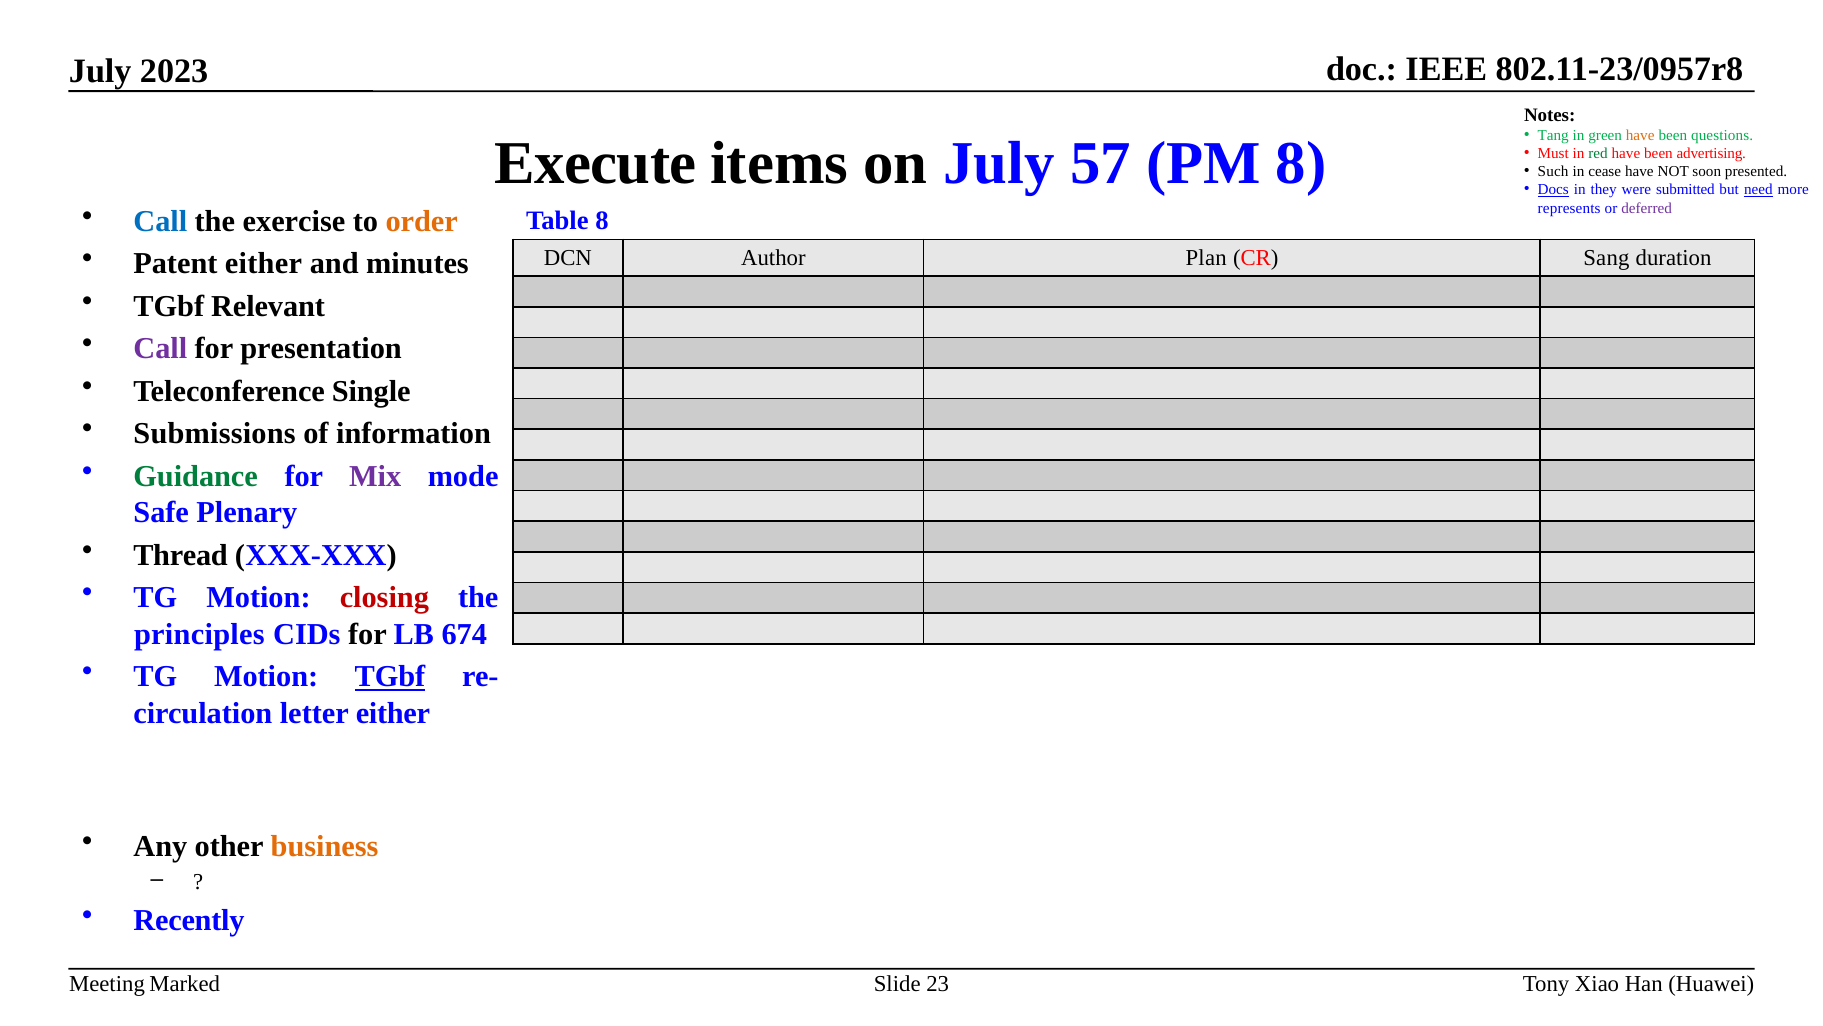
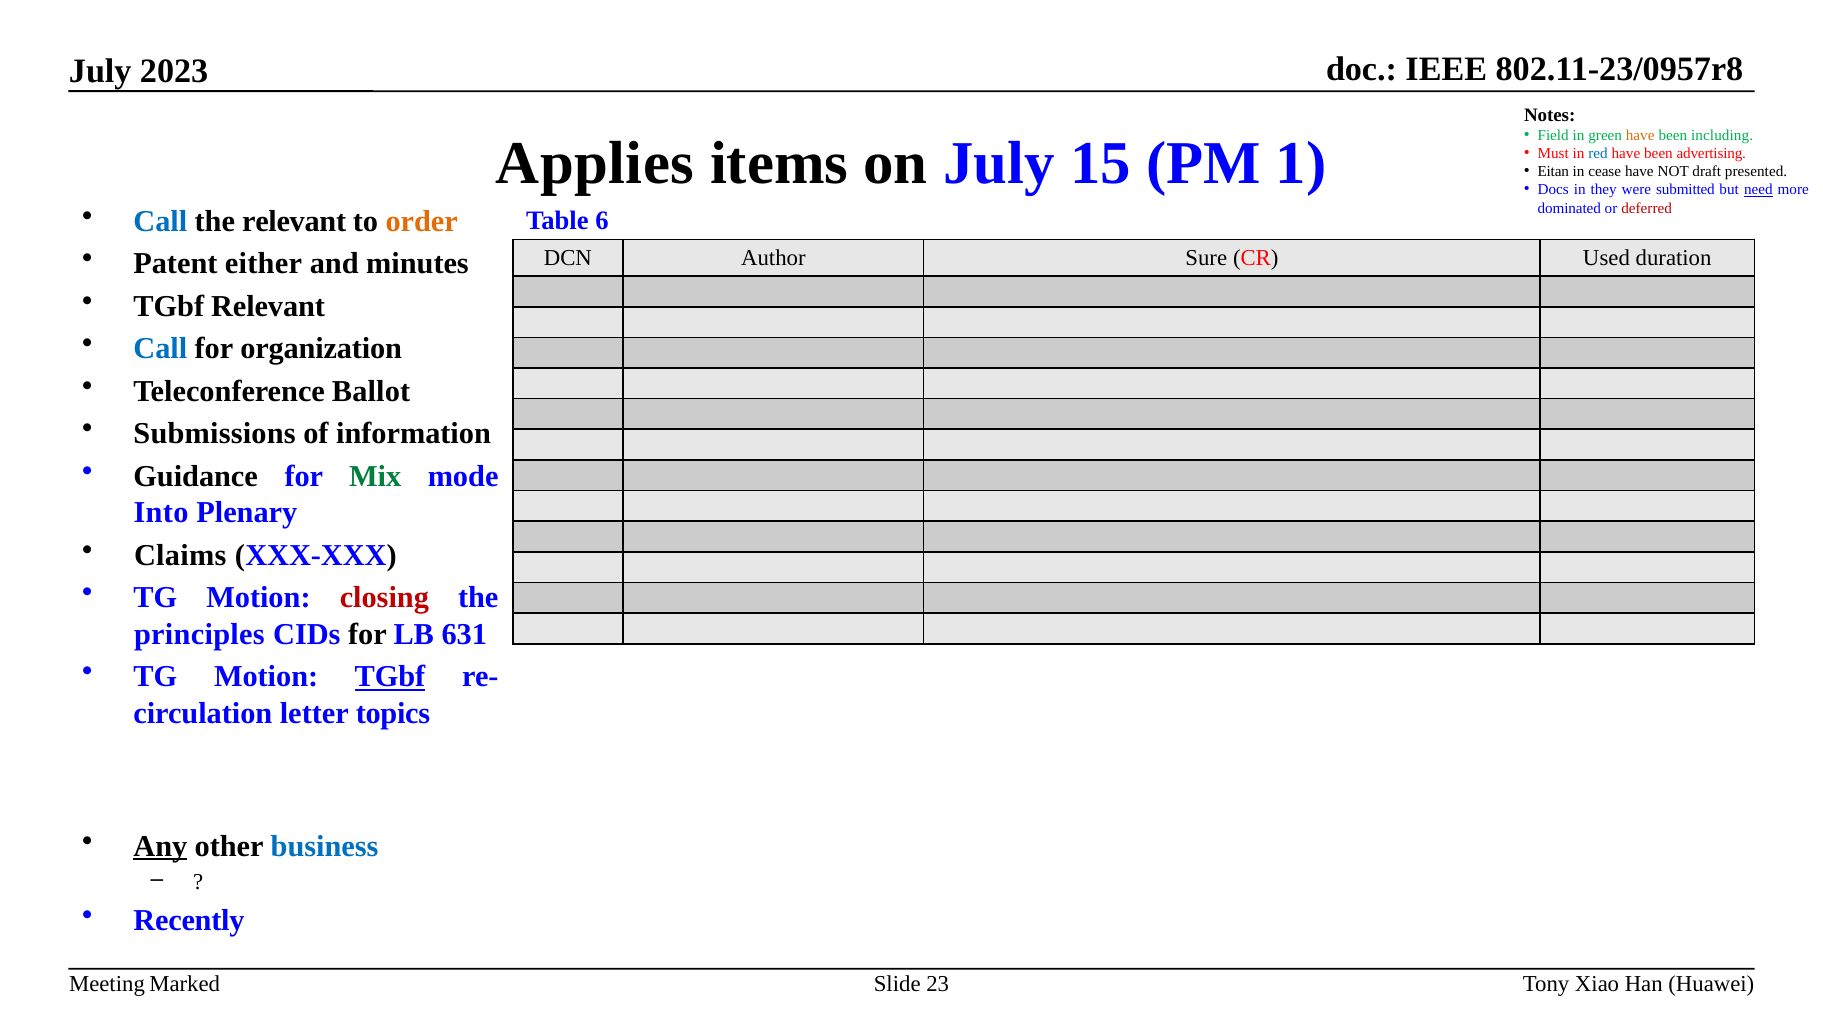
Tang: Tang -> Field (1553, 135)
questions: questions -> including (1722, 135)
Execute: Execute -> Applies (595, 164)
57: 57 -> 15 (1101, 164)
PM 8: 8 -> 1 (1301, 164)
red colour: green -> blue (1598, 153)
Such: Such -> Eitan (1553, 171)
soon: soon -> draft (1707, 171)
Docs underline: present -> none (1553, 190)
represents: represents -> dominated (1569, 208)
deferred colour: purple -> red (1647, 208)
the exercise: exercise -> relevant (294, 221)
Table 8: 8 -> 6 (602, 221)
Plan: Plan -> Sure (1206, 258)
Sang: Sang -> Used (1607, 258)
Call colour: purple -> blue (160, 348)
presentation: presentation -> organization (321, 348)
Single: Single -> Ballot (371, 391)
Guidance colour: green -> black (196, 476)
Mix colour: purple -> green (375, 476)
Safe: Safe -> Into (161, 512)
Thread: Thread -> Claims (180, 555)
674: 674 -> 631 (464, 634)
letter either: either -> topics (393, 713)
Any underline: none -> present (160, 846)
business colour: orange -> blue (325, 846)
